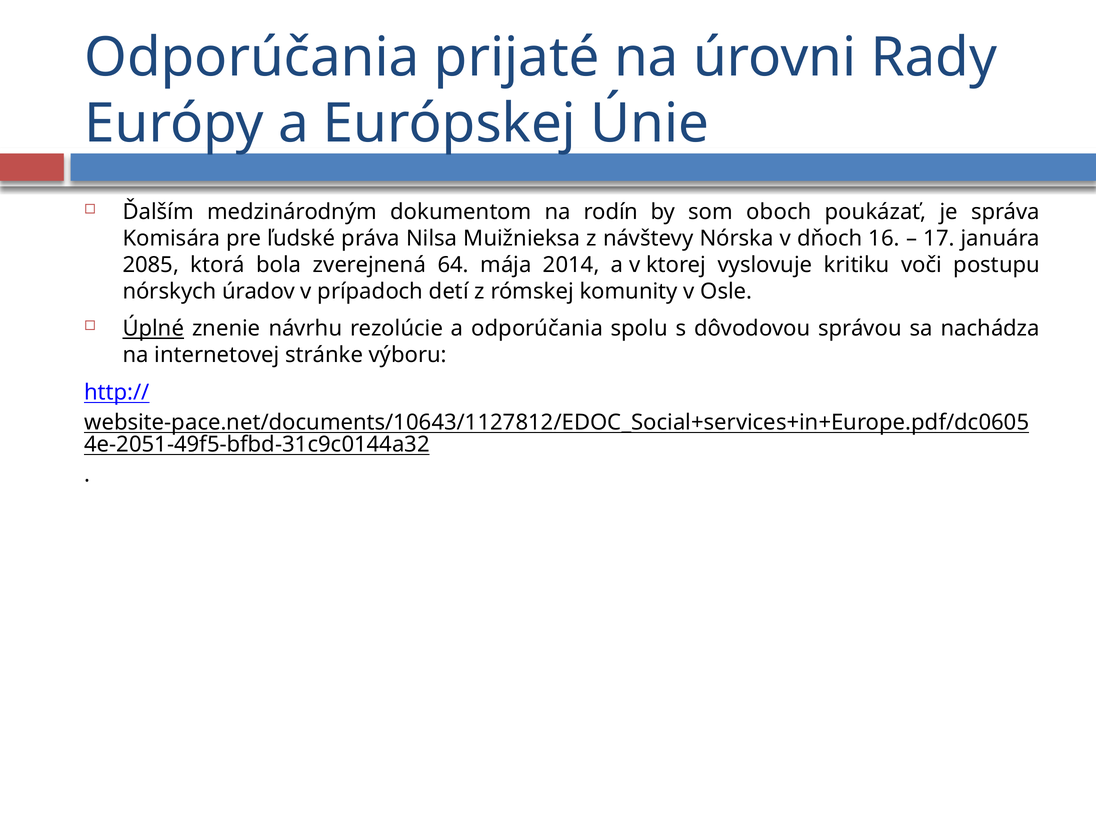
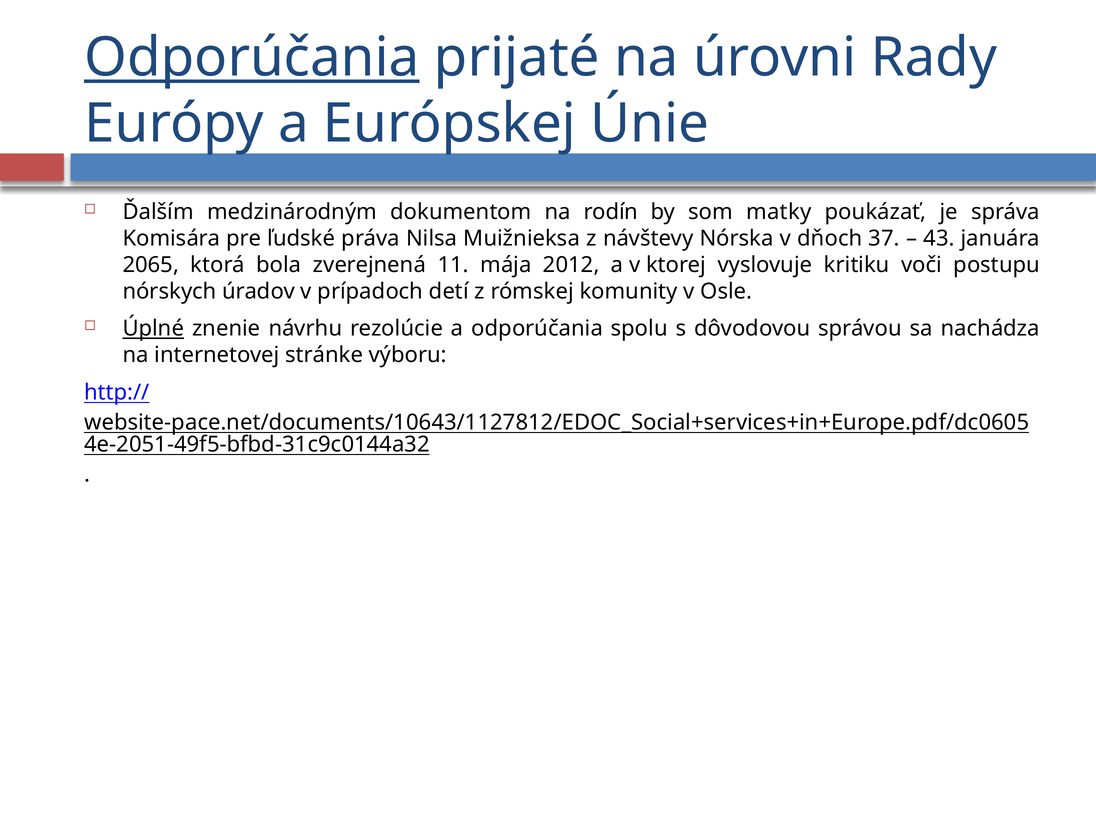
Odporúčania underline: none -> present (252, 58)
oboch: oboch -> matky (779, 212)
16: 16 -> 37 (884, 238)
17: 17 -> 43 (939, 238)
2085: 2085 -> 2065 (151, 265)
64: 64 -> 11 (453, 265)
2014: 2014 -> 2012 (571, 265)
